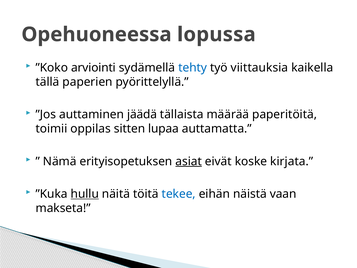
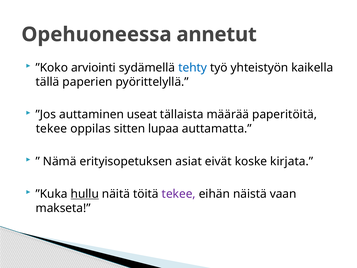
lopussa: lopussa -> annetut (217, 34)
viittauksia: viittauksia -> yhteistyön (259, 68)
jäädä: jäädä -> useat (142, 114)
toimii: toimii -> tekee (51, 129)
asiat underline: present -> none (189, 161)
tekee colour: blue -> purple (179, 194)
